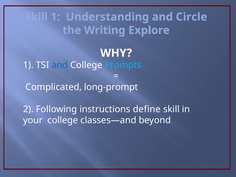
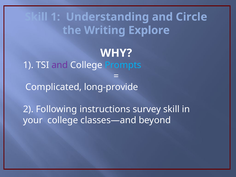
and colour: blue -> purple (60, 65)
long-prompt: long-prompt -> long-provide (111, 87)
define: define -> survey (147, 109)
